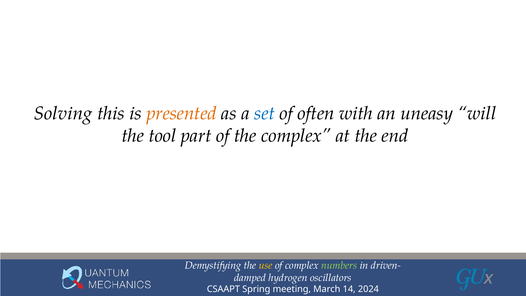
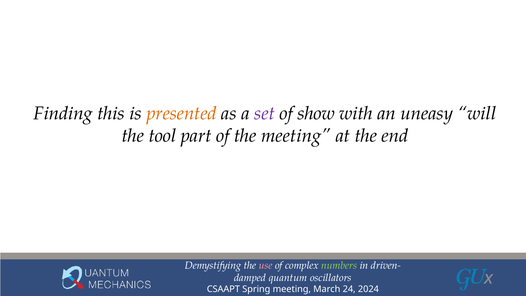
Solving: Solving -> Finding (63, 113)
set colour: blue -> purple (265, 113)
often: often -> show (316, 113)
the complex: complex -> meeting (296, 136)
use colour: yellow -> pink (266, 265)
hydrogen: hydrogen -> quantum (288, 278)
14: 14 -> 24 (349, 289)
